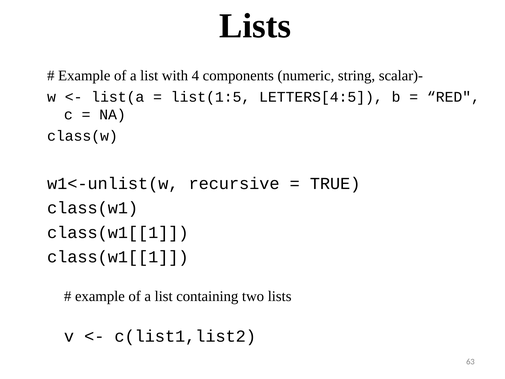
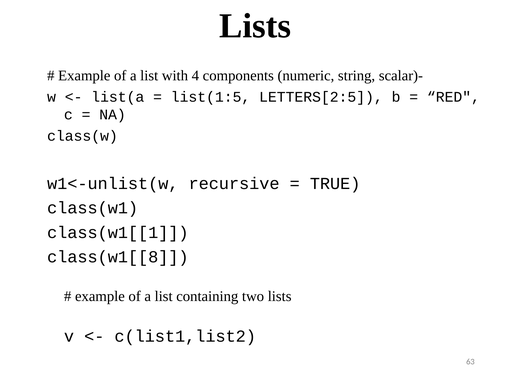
LETTERS[4:5: LETTERS[4:5 -> LETTERS[2:5 (321, 97)
class(w1[[1: class(w1[[1 -> class(w1[[8 (118, 257)
